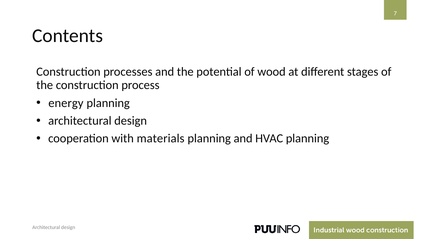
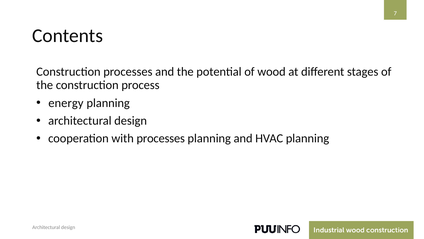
with materials: materials -> processes (161, 138)
